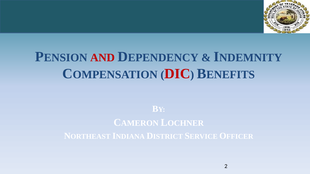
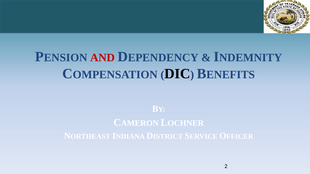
DIC colour: red -> black (177, 74)
